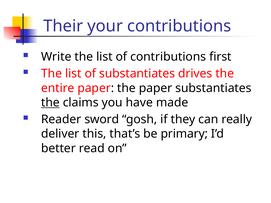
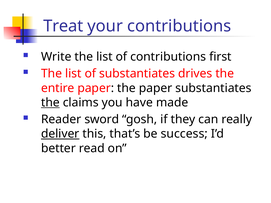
Their: Their -> Treat (63, 26)
deliver underline: none -> present (60, 134)
primary: primary -> success (184, 134)
